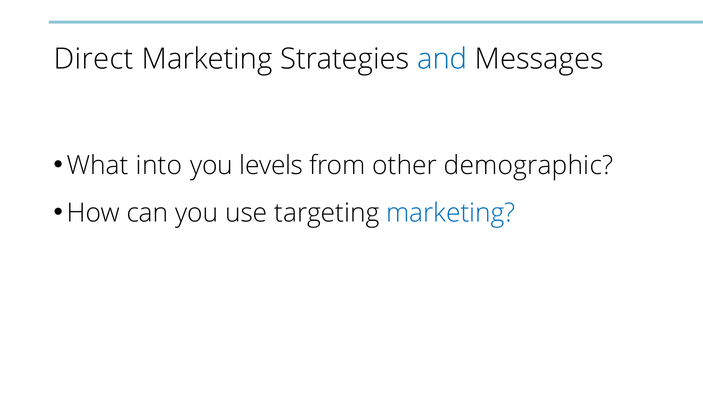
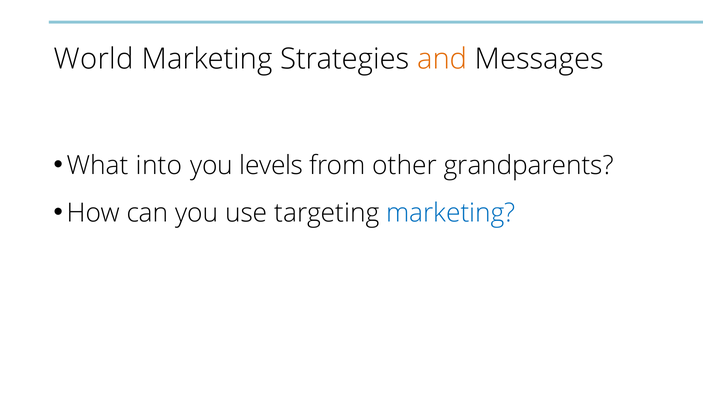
Direct: Direct -> World (94, 59)
and colour: blue -> orange (442, 59)
demographic: demographic -> grandparents (529, 166)
